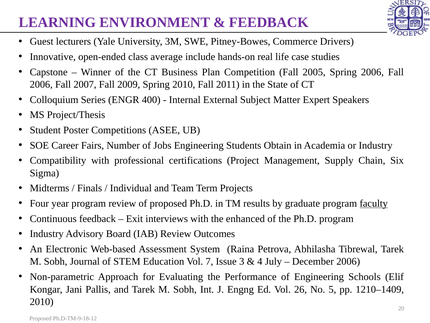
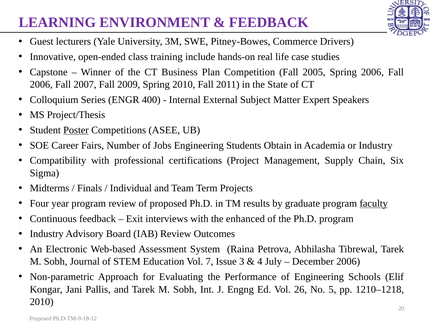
average: average -> training (167, 57)
Poster underline: none -> present (76, 130)
1210–1409: 1210–1409 -> 1210–1218 (380, 289)
